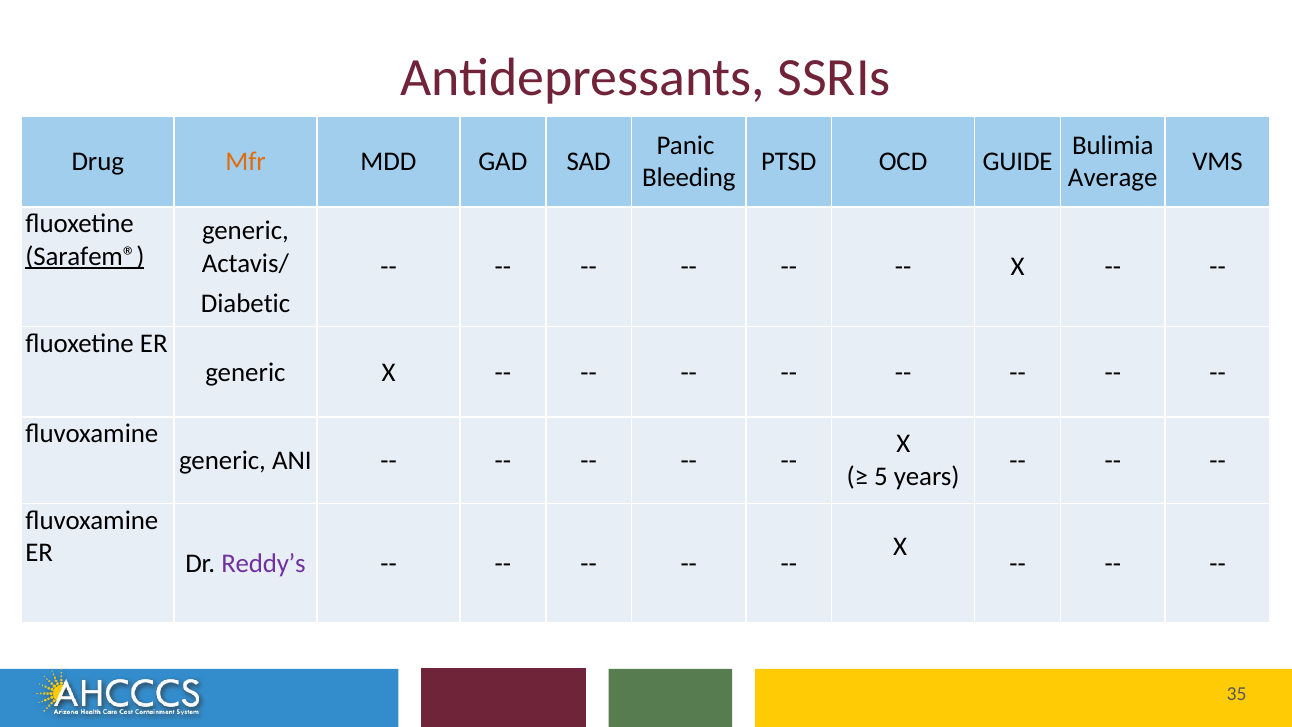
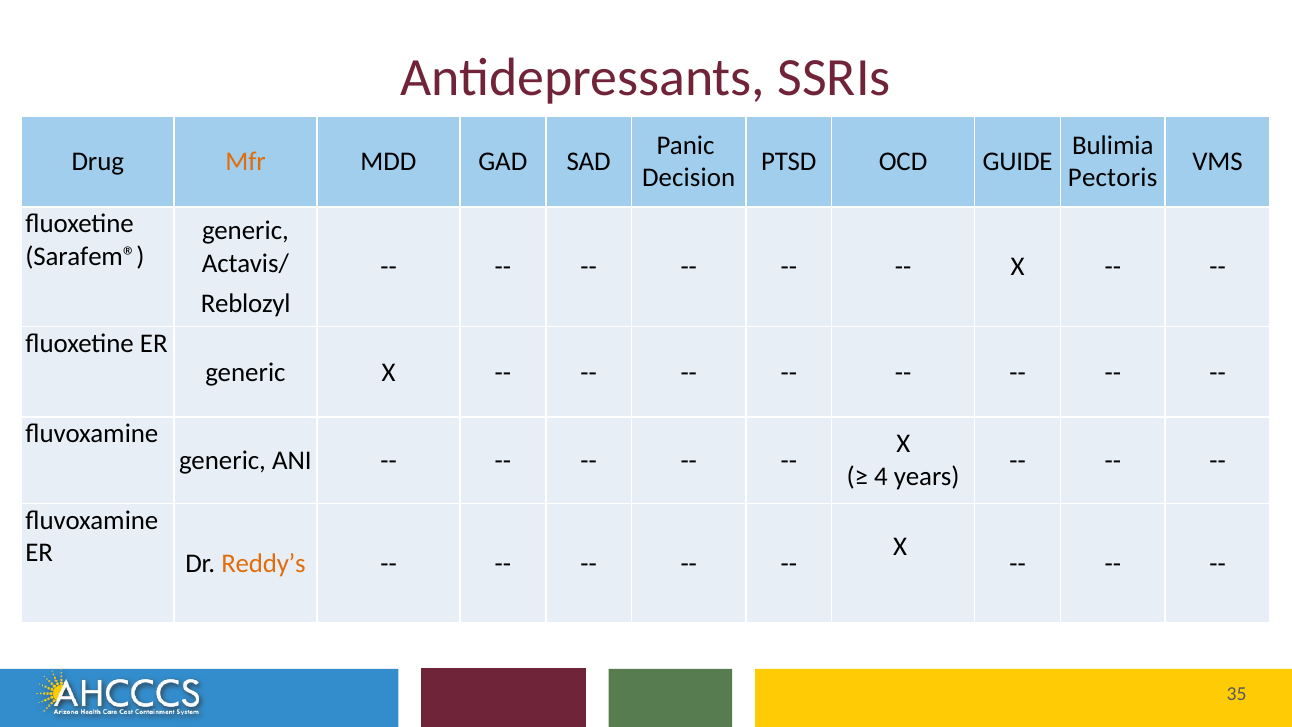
Bleeding: Bleeding -> Decision (689, 178)
Average: Average -> Pectoris (1113, 178)
Sarafem® underline: present -> none (85, 257)
Diabetic: Diabetic -> Reblozyl (246, 304)
5: 5 -> 4 (881, 477)
Reddy’s colour: purple -> orange (264, 563)
